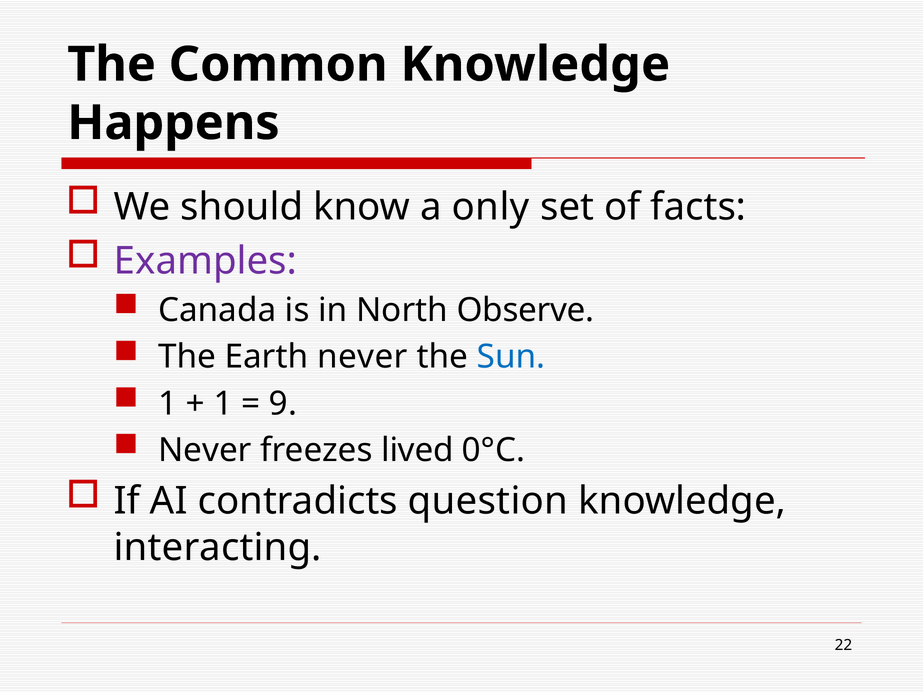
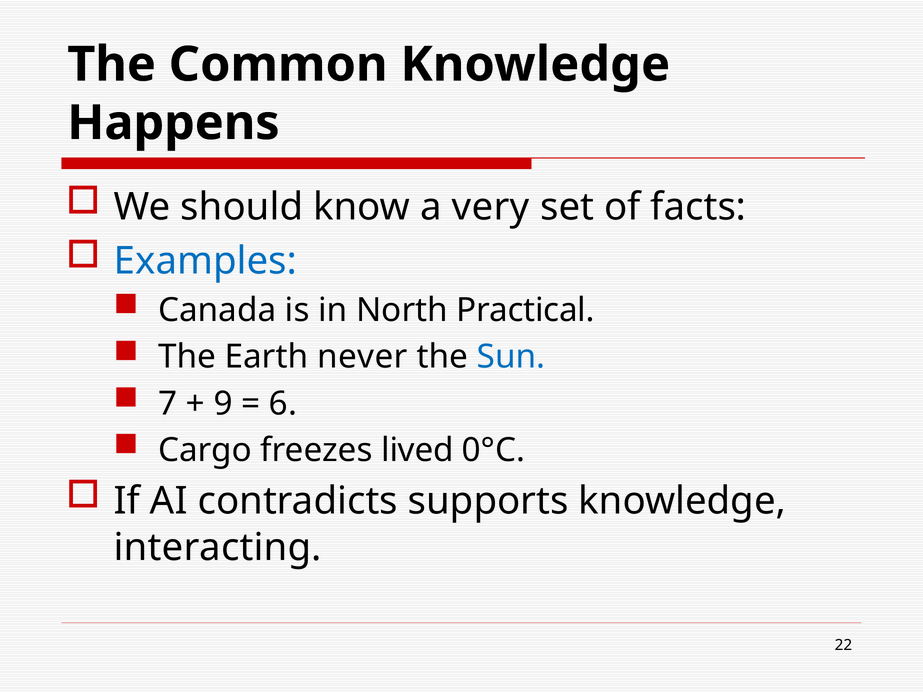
only: only -> very (491, 207)
Examples colour: purple -> blue (205, 261)
Observe: Observe -> Practical (525, 310)
1: 1 -> 7 (168, 404)
1: 1 -> 9 (223, 404)
9: 9 -> 6 (283, 404)
Never: Never -> Cargo (205, 450)
question: question -> supports (488, 501)
